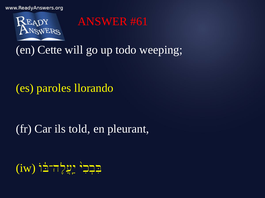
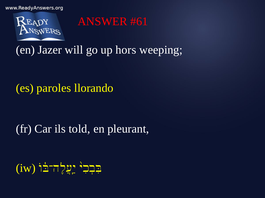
Cette: Cette -> Jazer (50, 50)
todo: todo -> hors (126, 50)
